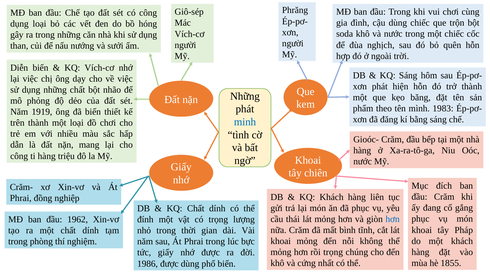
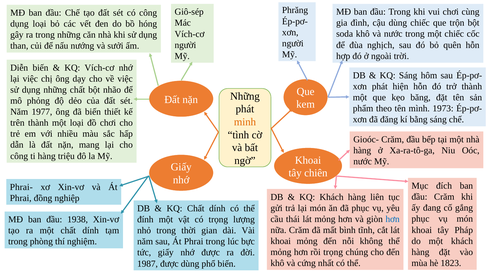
1983: 1983 -> 1973 (443, 108)
1919: 1919 -> 1977 (42, 112)
minh colour: blue -> orange (245, 122)
Crăm-: Crăm- -> Phrai- (21, 187)
1962: 1962 -> 1938 (78, 219)
1855: 1855 -> 1823 (451, 263)
1986: 1986 -> 1987 (148, 263)
